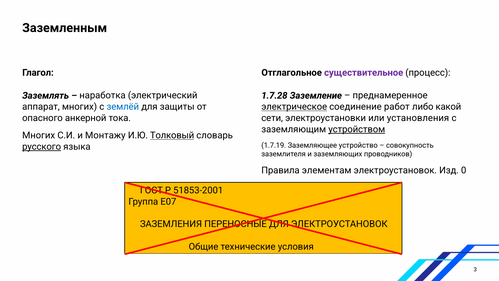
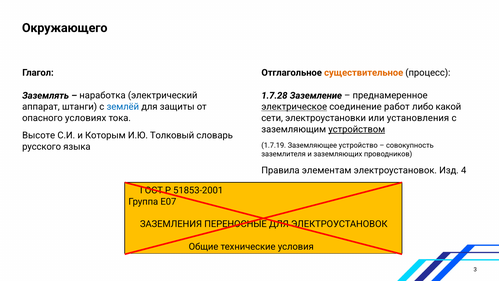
Заземленным: Заземленным -> Окружающего (65, 28)
существительное colour: purple -> orange (364, 73)
аппарат многих: многих -> штанги (80, 107)
анкерной: анкерной -> условиях (86, 118)
Многих: Многих -> Высоте (39, 135)
Монтажу: Монтажу -> Которым (105, 135)
Толковый underline: present -> none (172, 135)
русского underline: present -> none (42, 147)
0: 0 -> 4 (464, 170)
